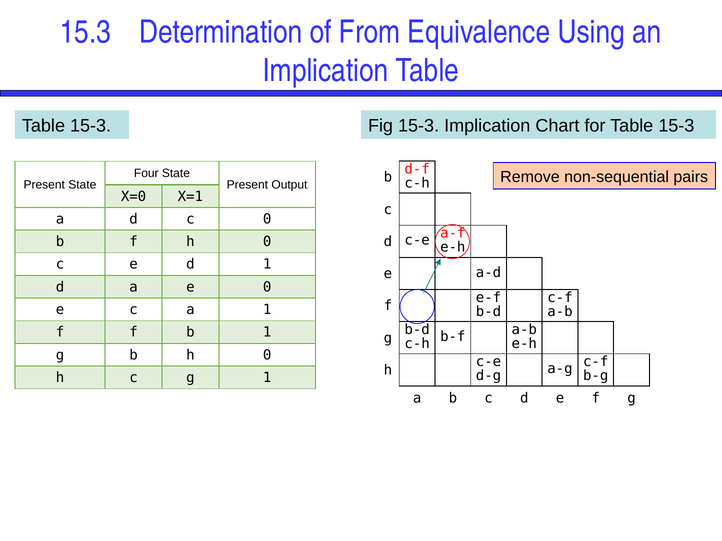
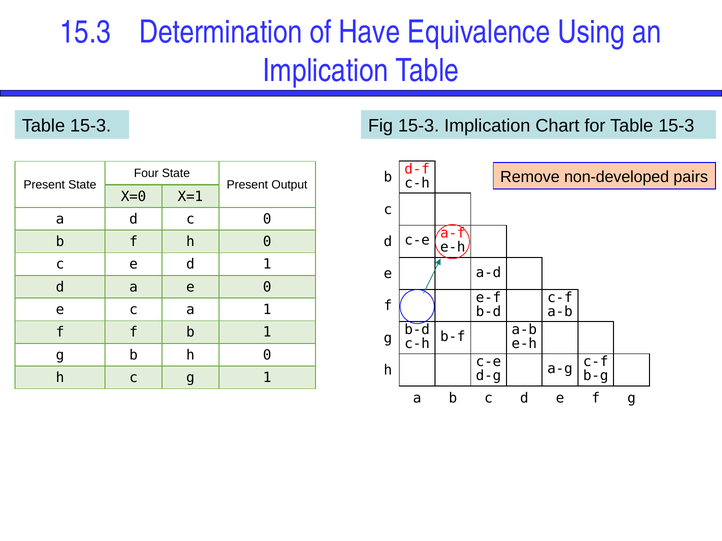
From: From -> Have (370, 32)
non-sequential: non-sequential -> non-developed (617, 177)
